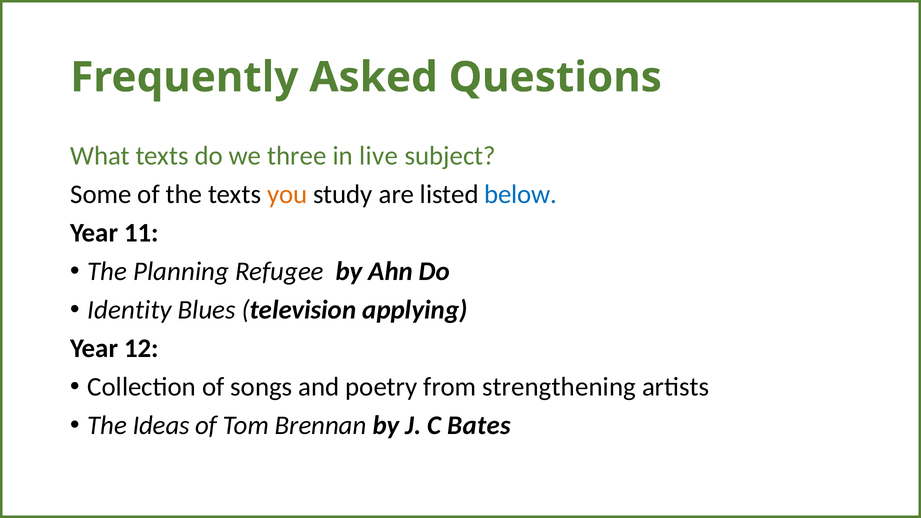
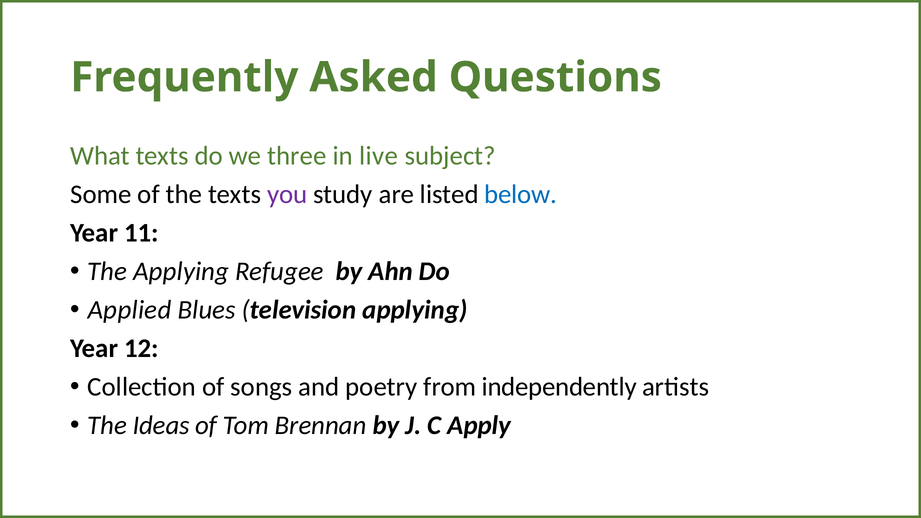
you colour: orange -> purple (287, 194)
The Planning: Planning -> Applying (181, 271)
Identity: Identity -> Applied (130, 310)
strengthening: strengthening -> independently (559, 387)
Bates: Bates -> Apply (479, 426)
